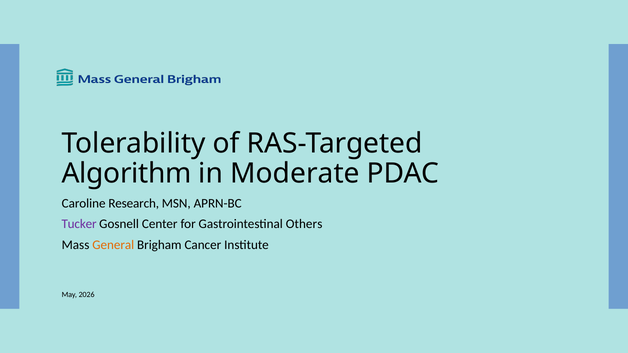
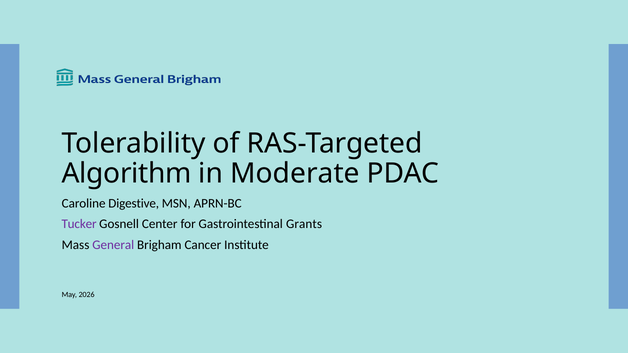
Research: Research -> Digestive (134, 204)
Others: Others -> Grants (304, 224)
General colour: orange -> purple (113, 245)
